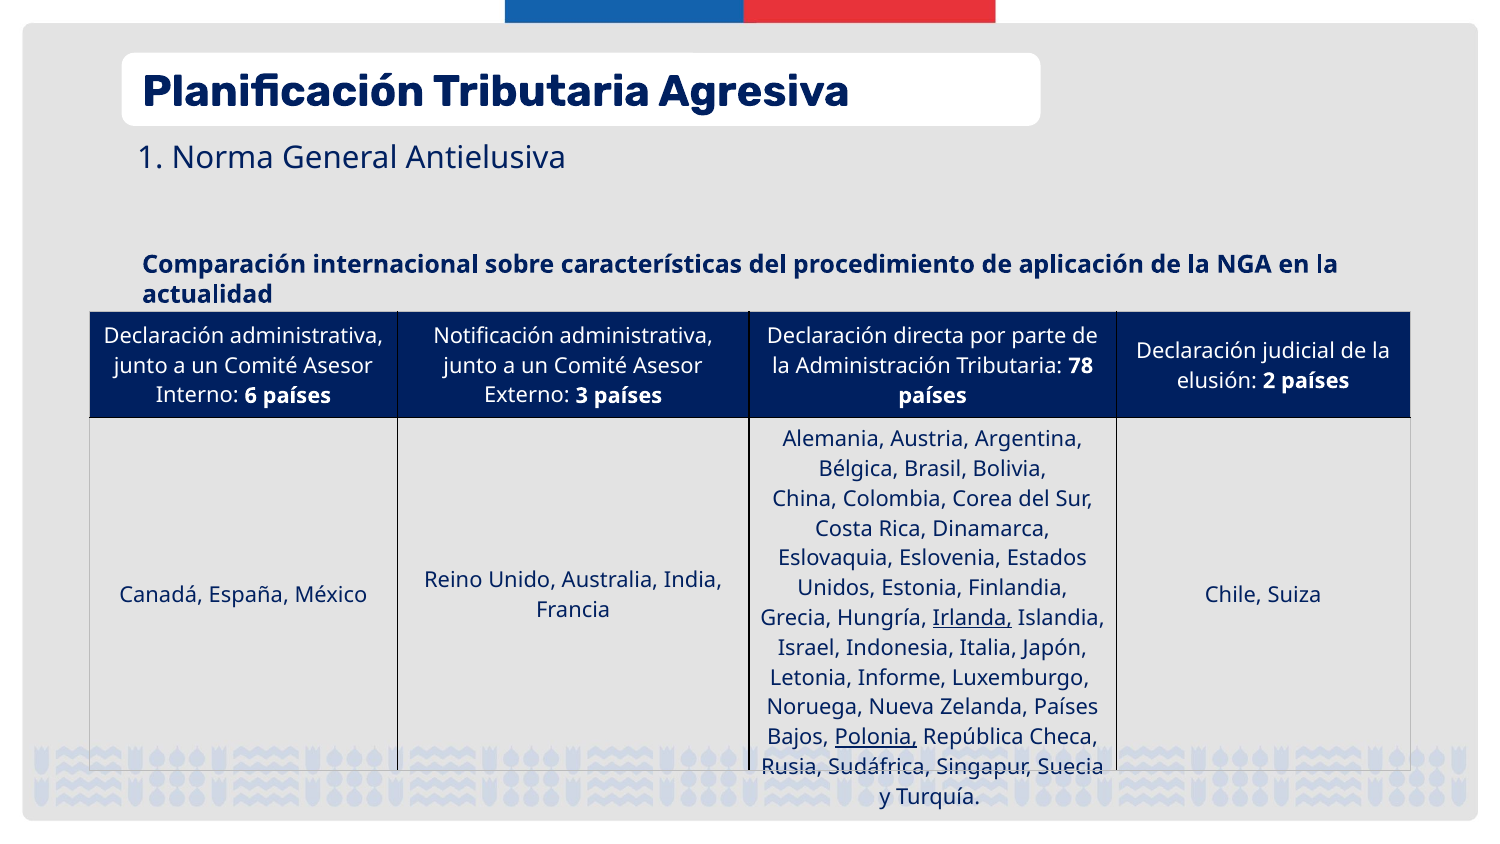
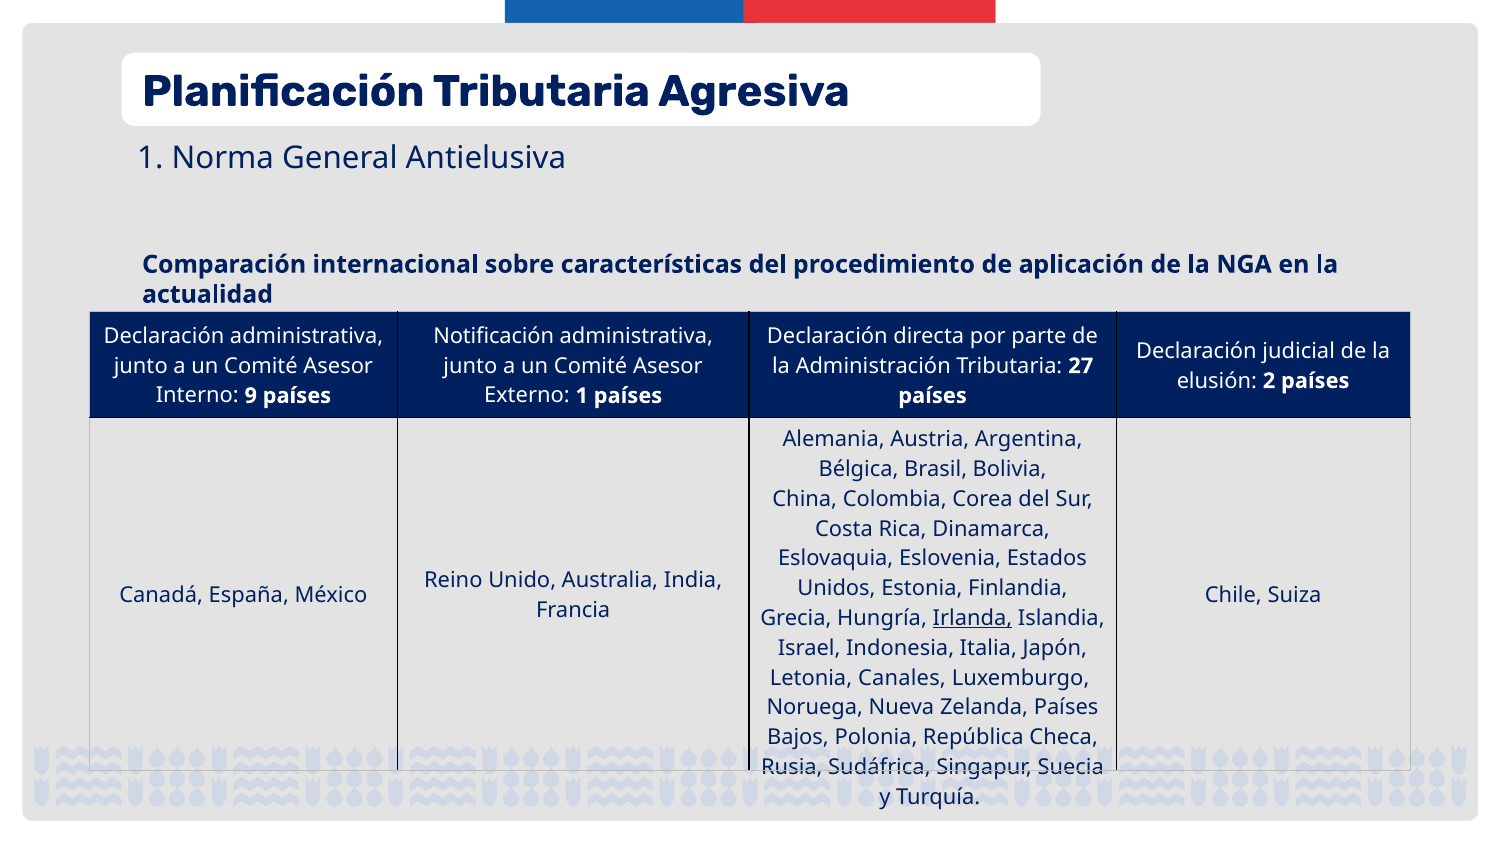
78: 78 -> 27 (1081, 366)
6: 6 -> 9 (251, 396)
Externo 3: 3 -> 1 (582, 396)
Informe: Informe -> Canales (902, 678)
Polonia underline: present -> none (876, 737)
